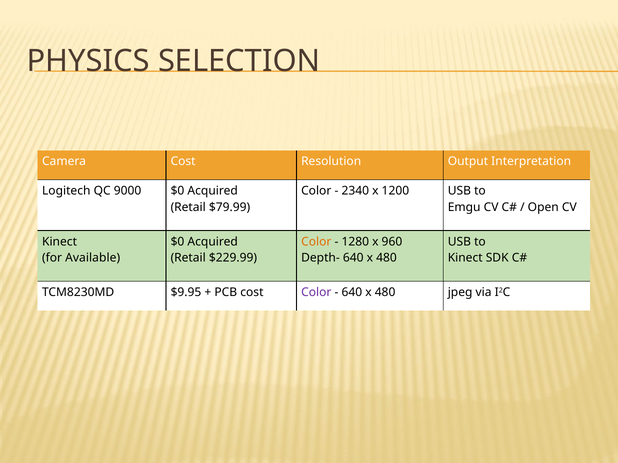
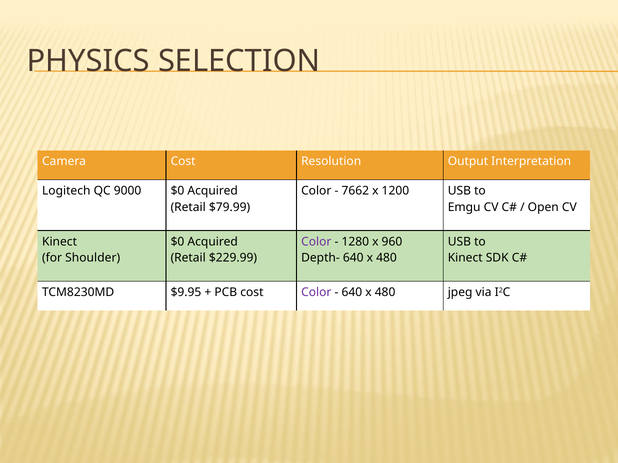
2340: 2340 -> 7662 (355, 191)
Color colour: orange -> purple (316, 242)
Available: Available -> Shoulder (93, 258)
